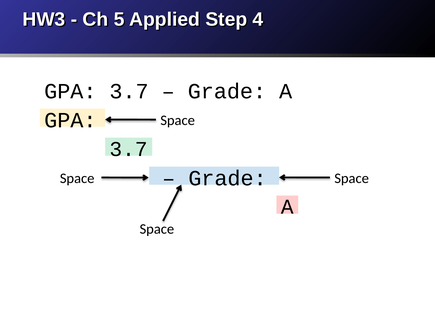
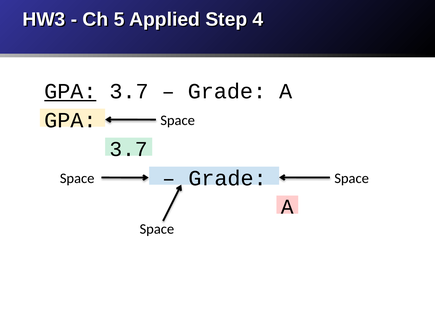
GPA underline: none -> present (70, 91)
